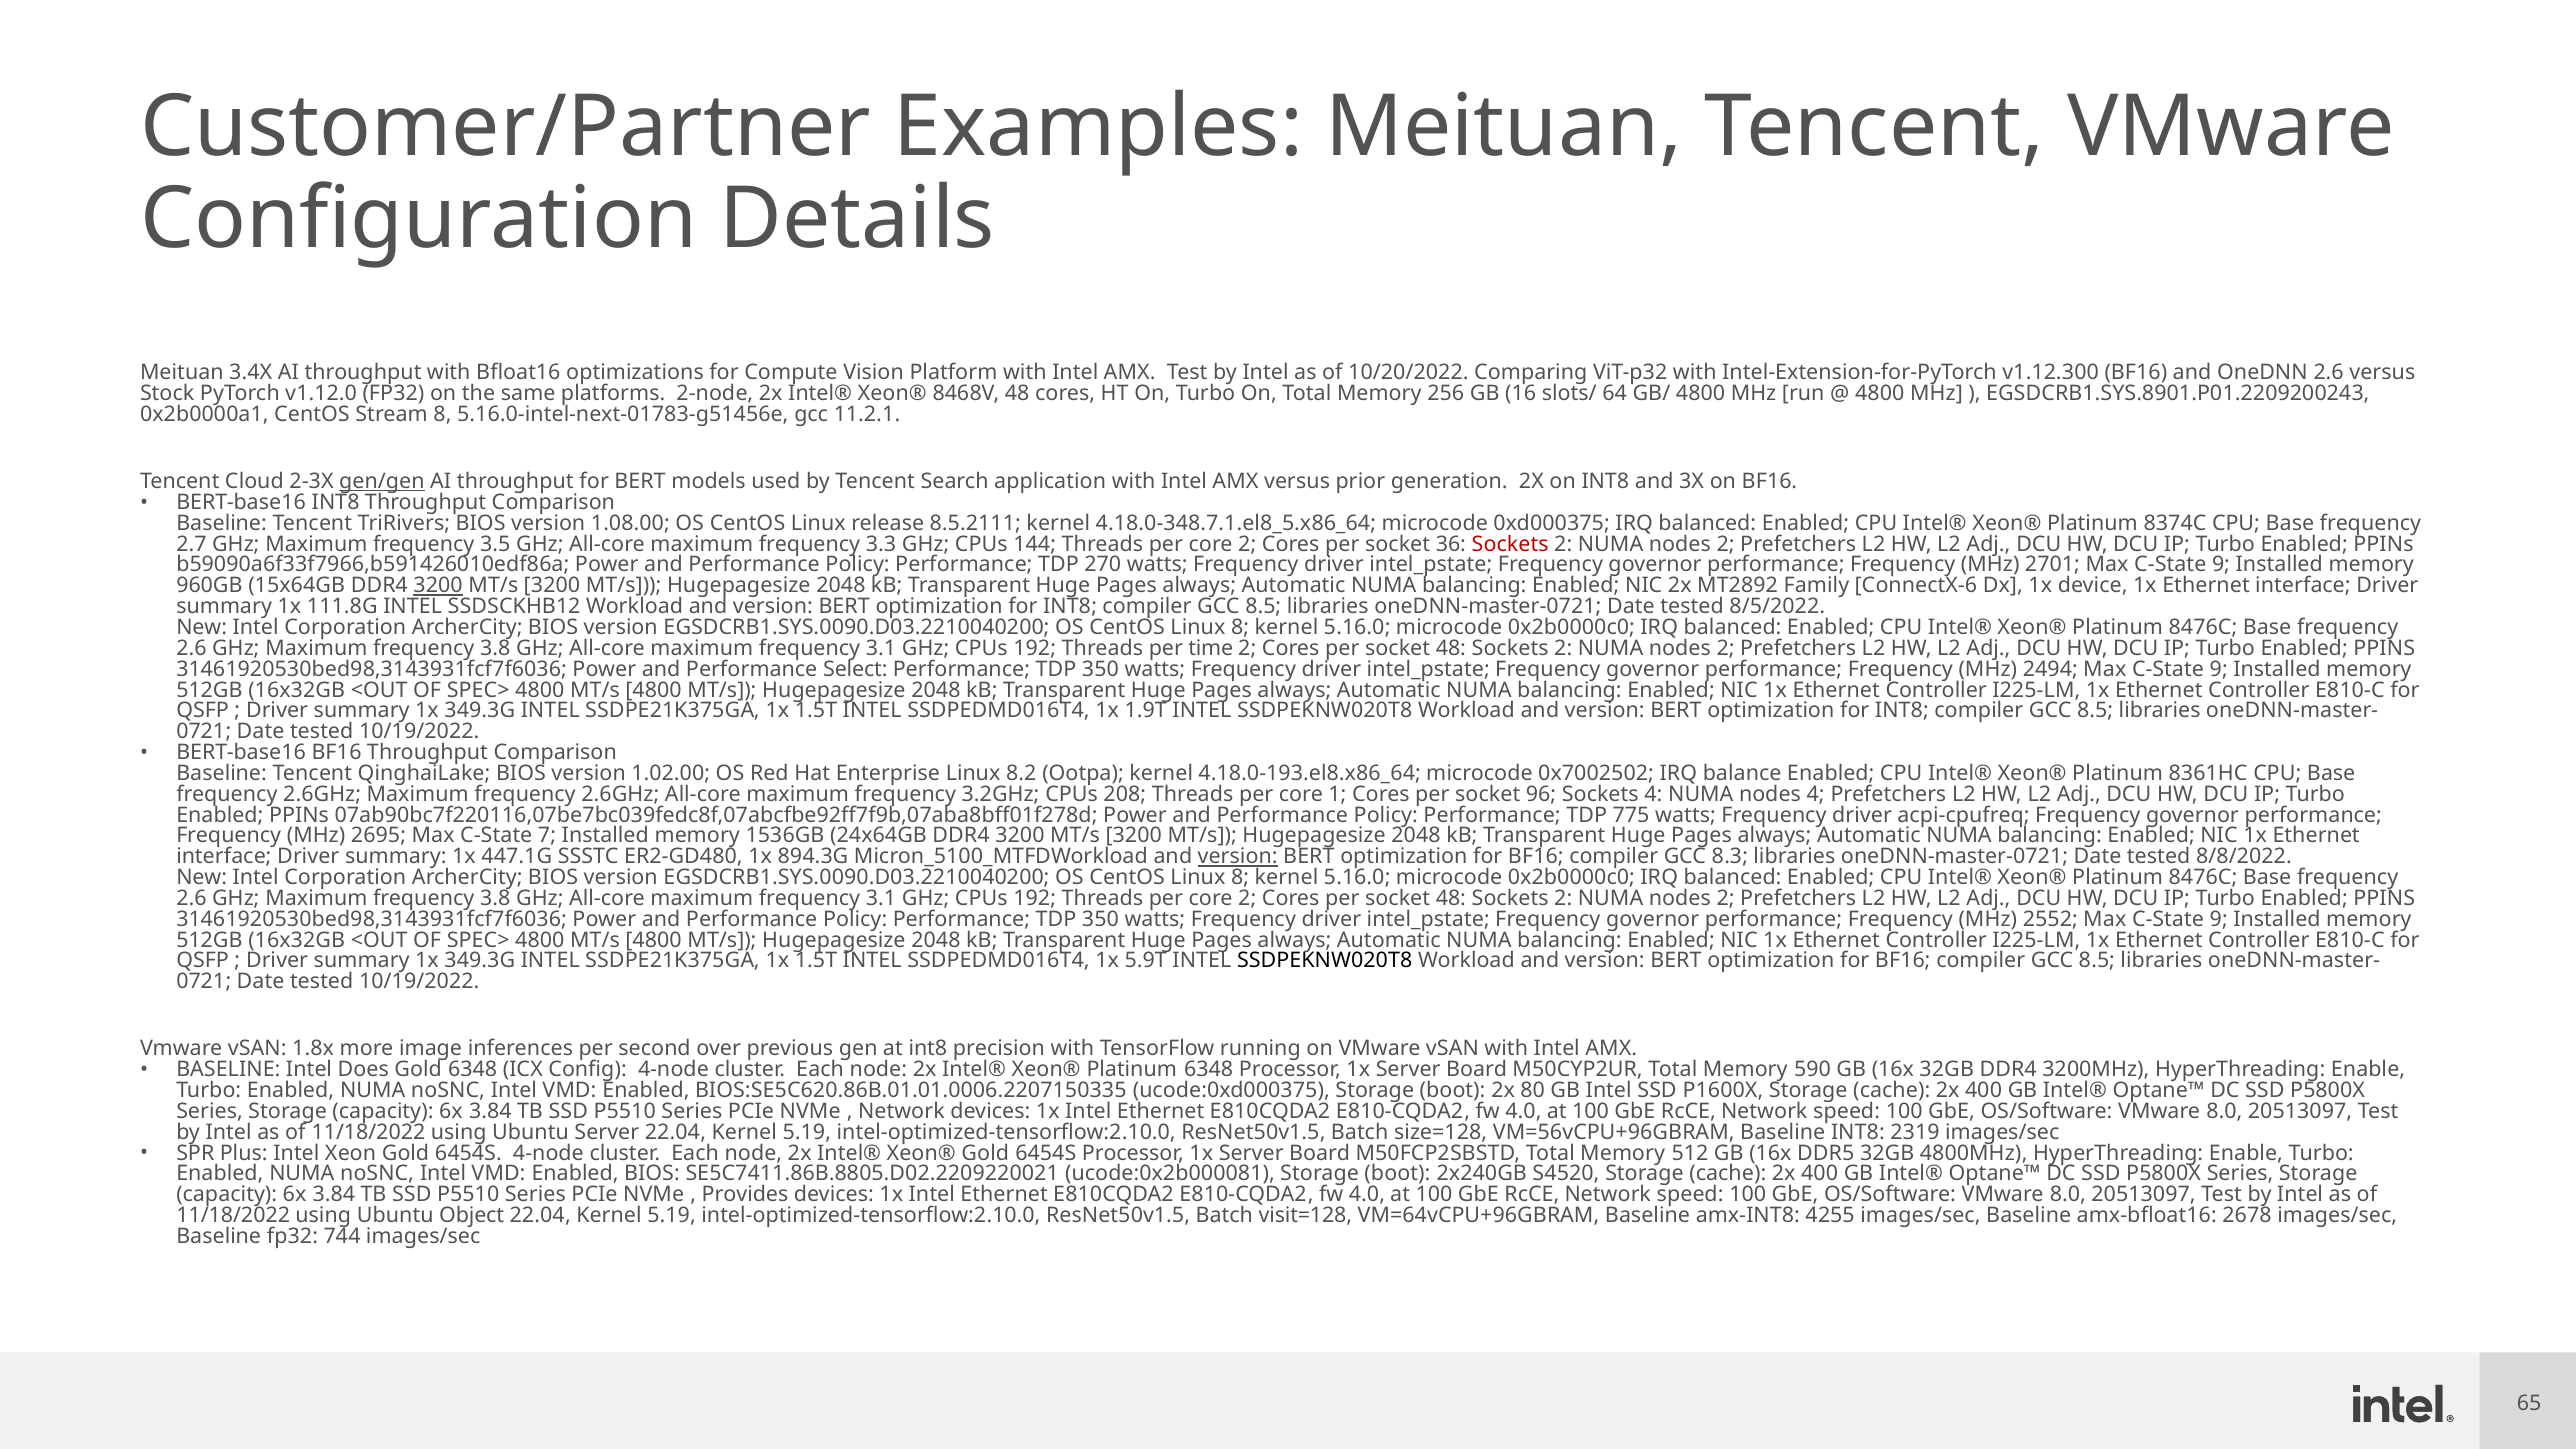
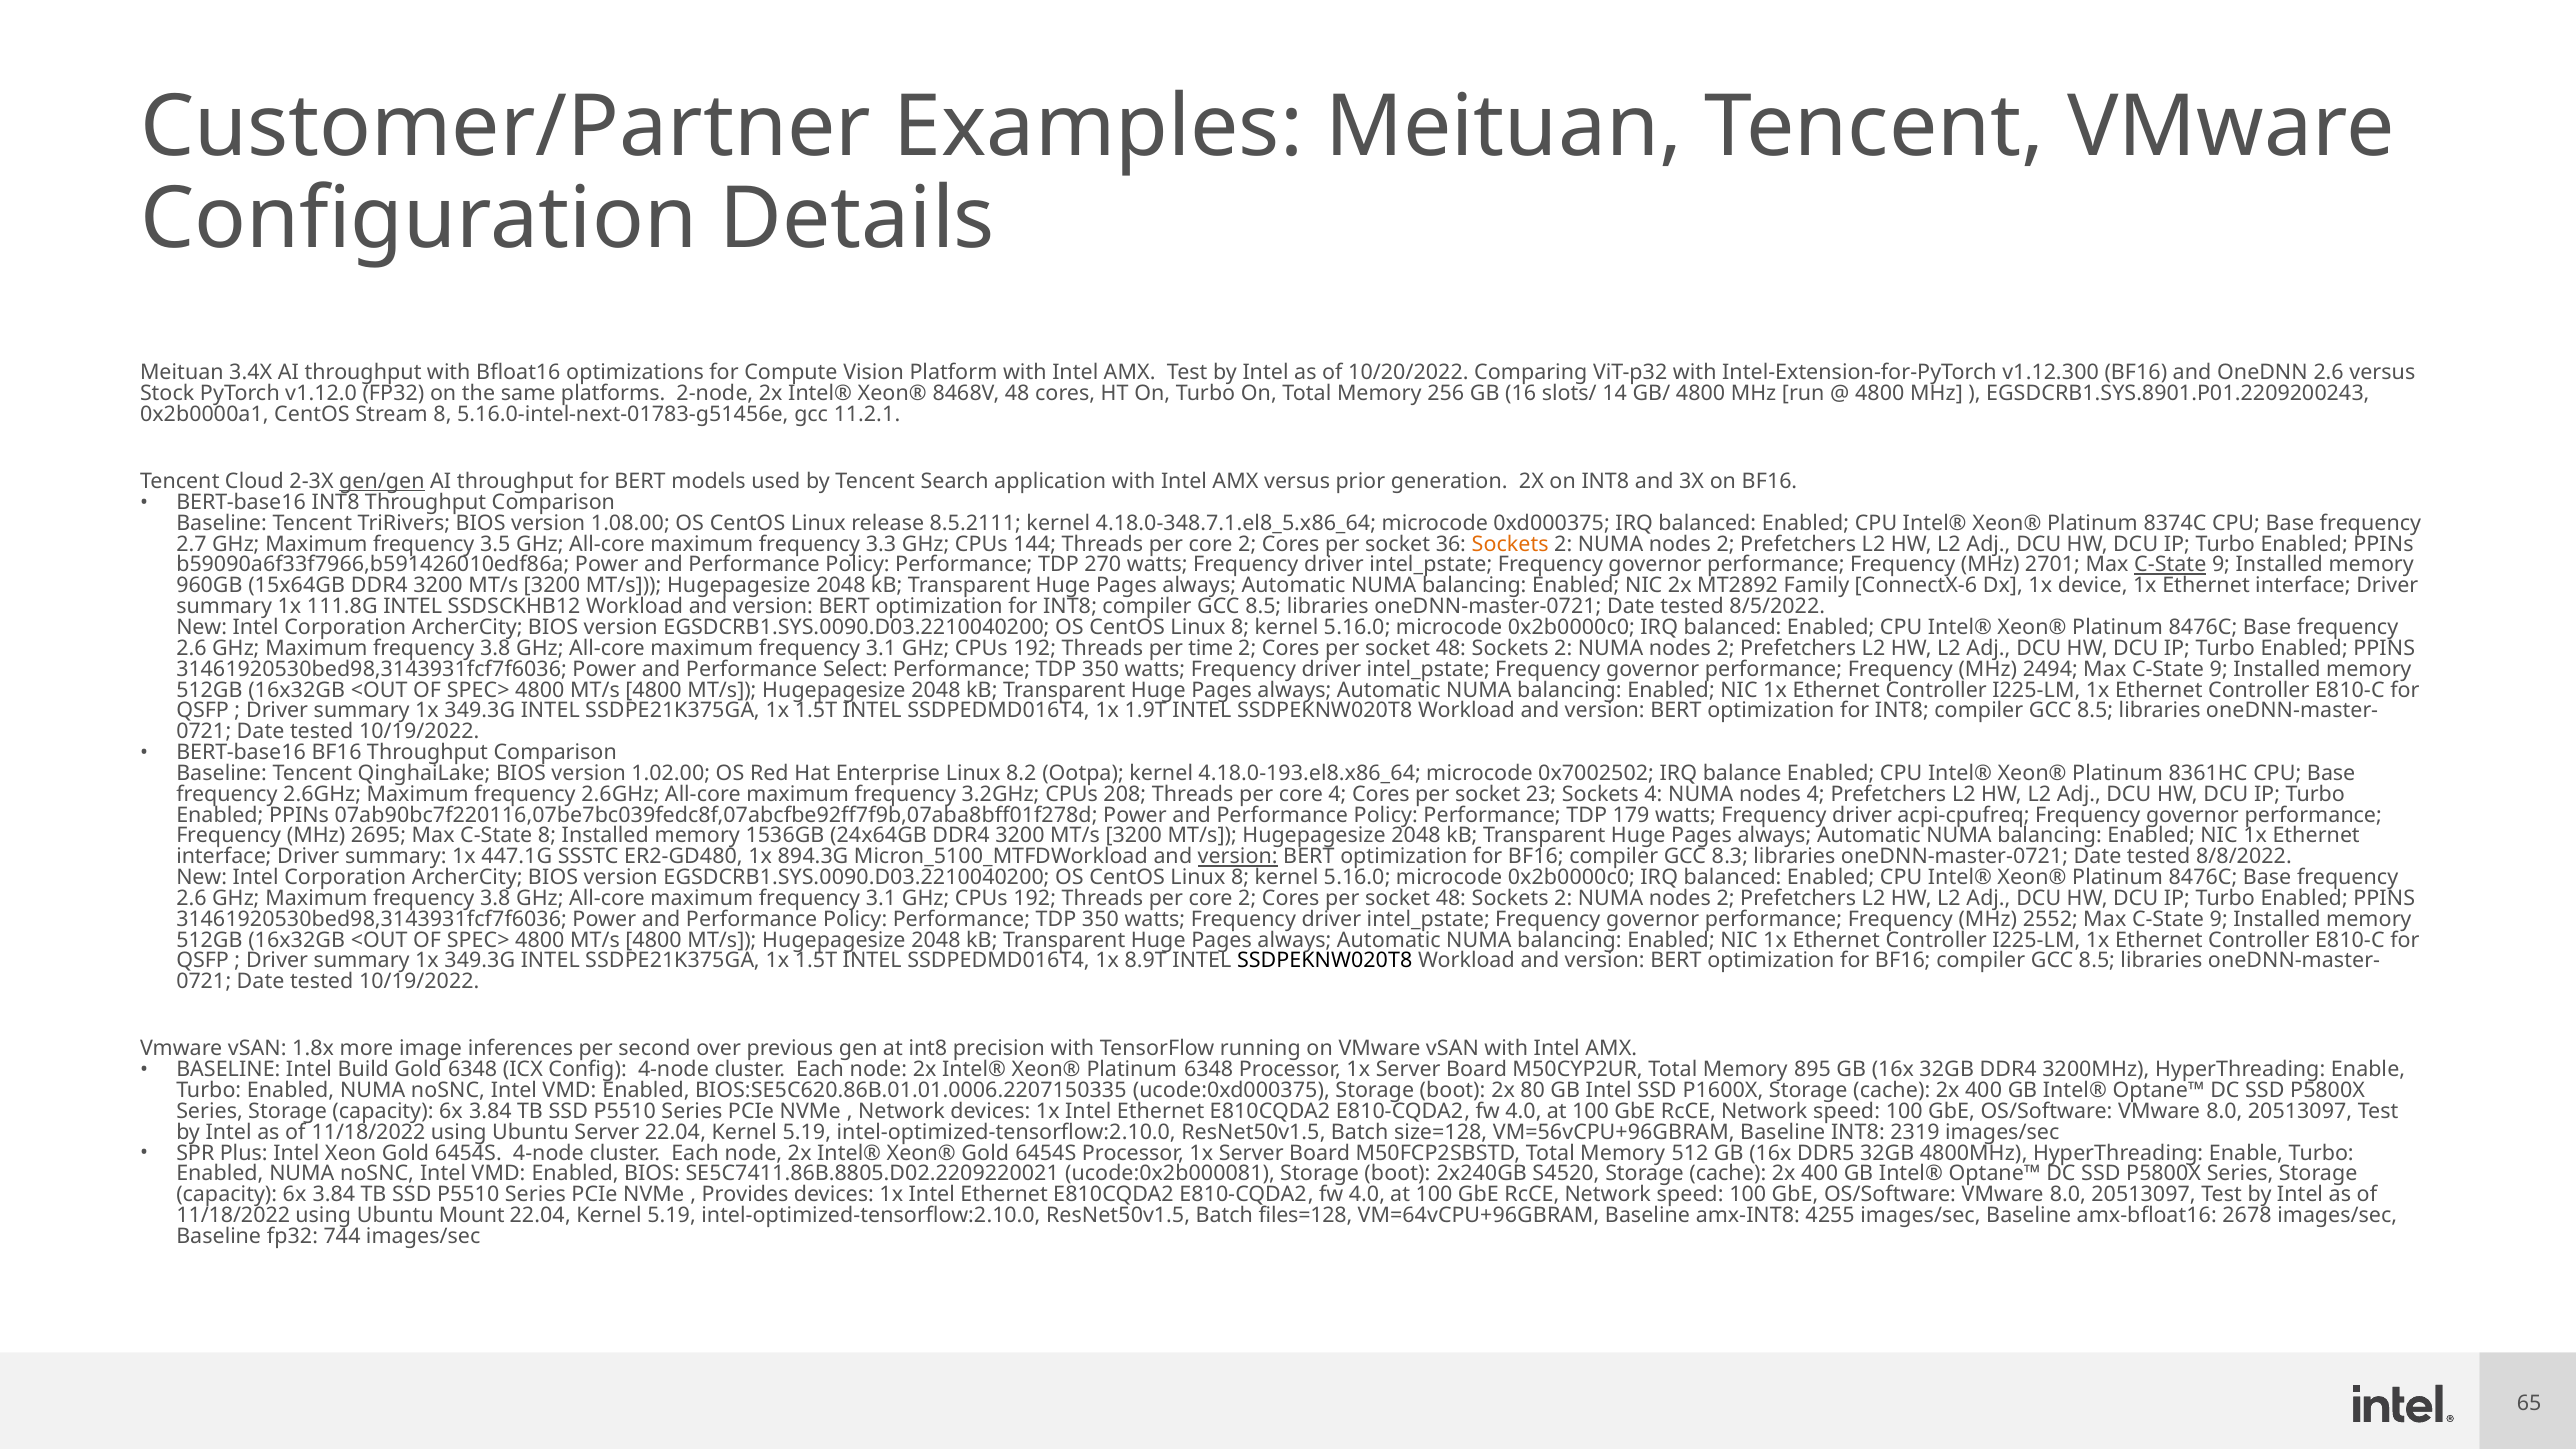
64: 64 -> 14 (1615, 394)
Sockets colour: red -> orange (1510, 544)
C-State underline: none -> present (2170, 565)
3200 underline: present -> none (438, 586)
core 1: 1 -> 4 (1337, 794)
96: 96 -> 23 (1541, 794)
775: 775 -> 179 (1631, 815)
C-State 7: 7 -> 8 (547, 836)
5.9T: 5.9T -> 8.9T (1146, 961)
Does: Does -> Build (363, 1070)
590: 590 -> 895 (1813, 1070)
Object: Object -> Mount (472, 1216)
visit=128: visit=128 -> files=128 (1305, 1216)
